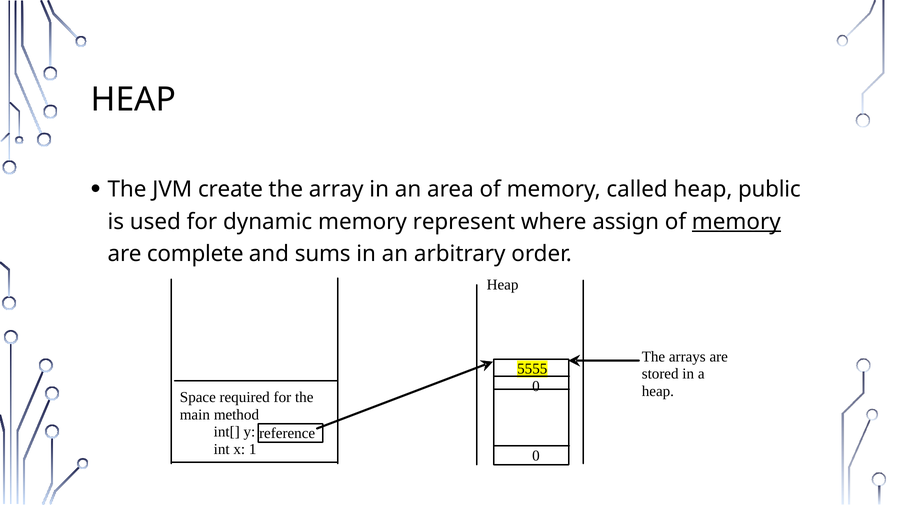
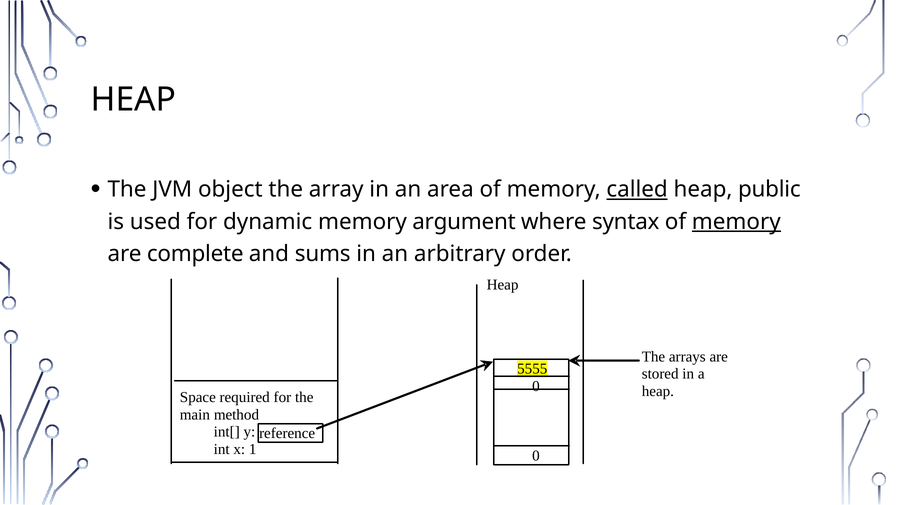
create: create -> object (230, 189)
called underline: none -> present (637, 189)
represent: represent -> argument (464, 222)
assign: assign -> syntax (626, 222)
